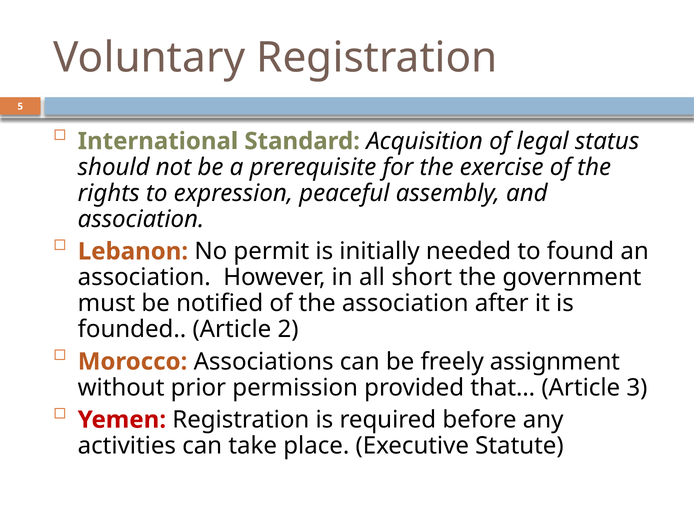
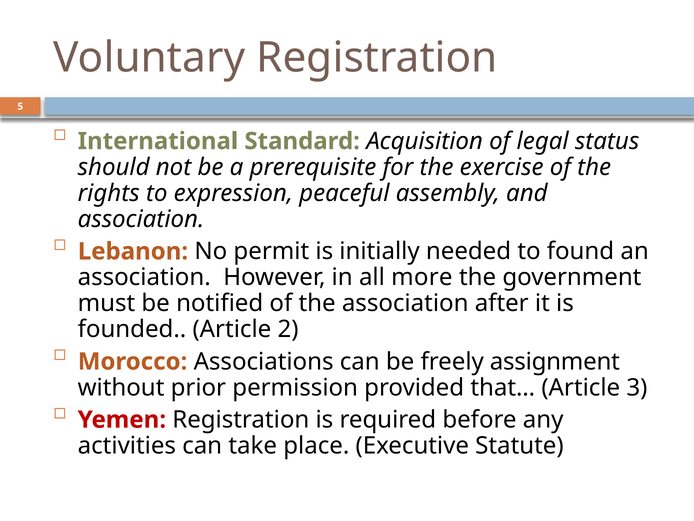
short: short -> more (422, 277)
